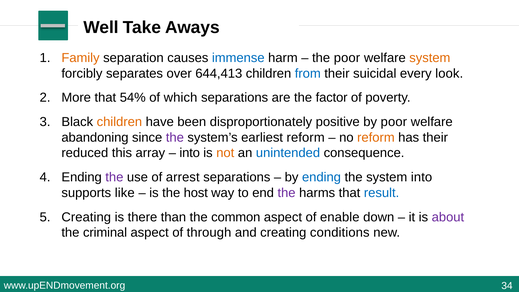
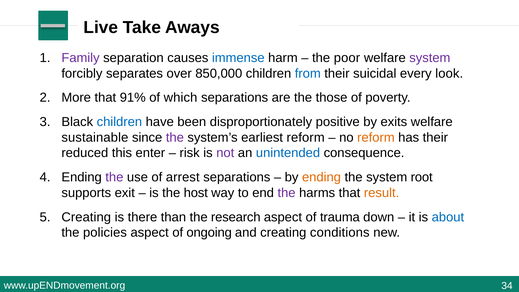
Well: Well -> Live (101, 27)
Family colour: orange -> purple (81, 58)
system colour: orange -> purple (430, 58)
644,413: 644,413 -> 850,000 (219, 73)
54%: 54% -> 91% (133, 98)
factor: factor -> those (332, 98)
children colour: orange -> blue (119, 122)
by poor: poor -> exits (394, 122)
abandoning: abandoning -> sustainable (95, 137)
array: array -> enter (150, 153)
into: into -> risk (190, 153)
not colour: orange -> purple (225, 153)
ending colour: blue -> orange (321, 177)
system into: into -> root (422, 177)
like: like -> exit (125, 193)
result colour: blue -> orange (382, 193)
common: common -> research (236, 217)
enable: enable -> trauma (340, 217)
about colour: purple -> blue (448, 217)
criminal: criminal -> policies (105, 233)
through: through -> ongoing (209, 233)
